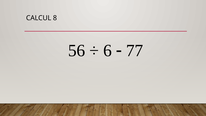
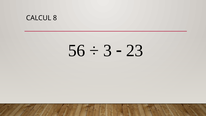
6: 6 -> 3 (107, 50)
77: 77 -> 23 (135, 50)
